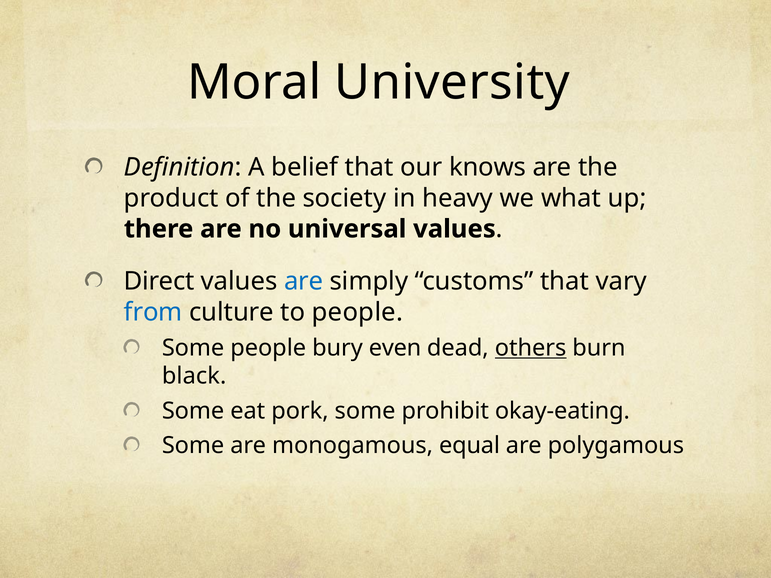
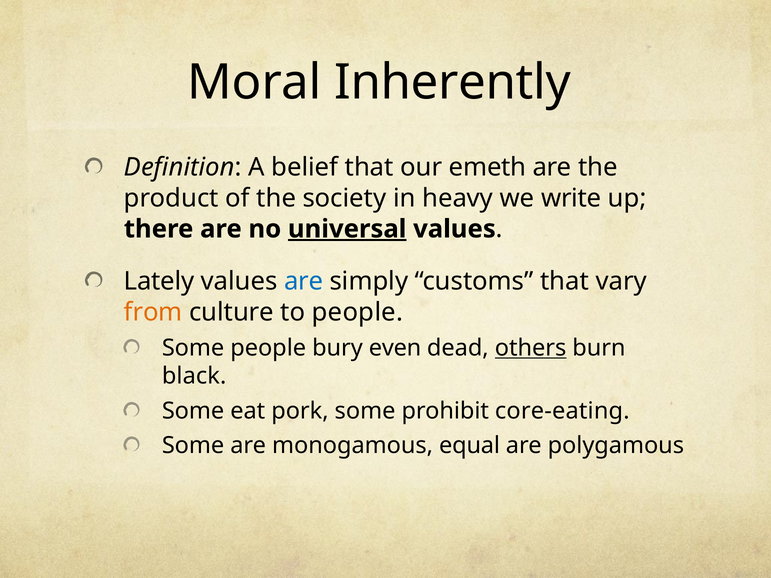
University: University -> Inherently (452, 82)
knows: knows -> emeth (488, 167)
what: what -> write (571, 198)
universal underline: none -> present (347, 229)
Direct: Direct -> Lately (159, 281)
from colour: blue -> orange (153, 312)
okay-eating: okay-eating -> core-eating (562, 411)
